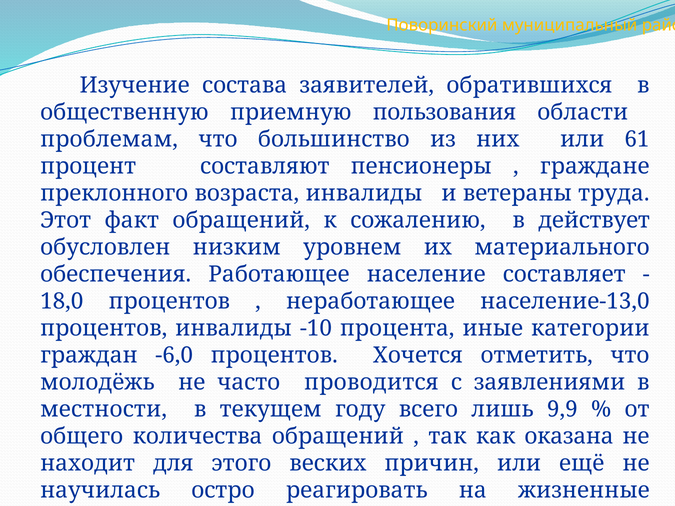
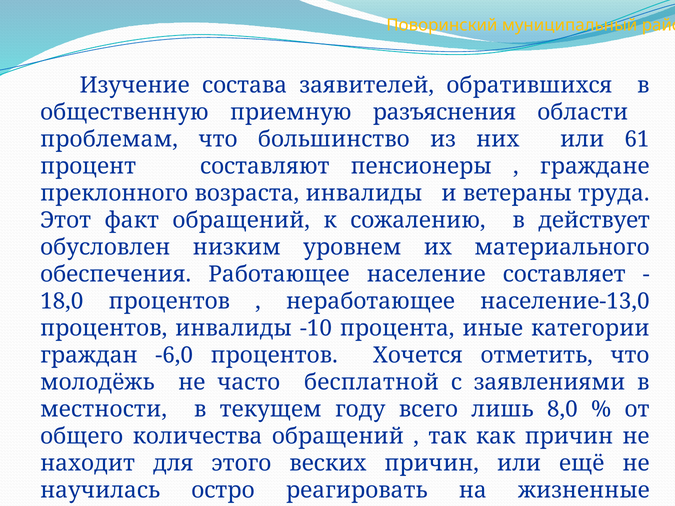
пользования: пользования -> разъяснения (444, 112)
проводится: проводится -> бесплатной (371, 382)
9,9: 9,9 -> 8,0 (562, 409)
как оказана: оказана -> причин (569, 436)
